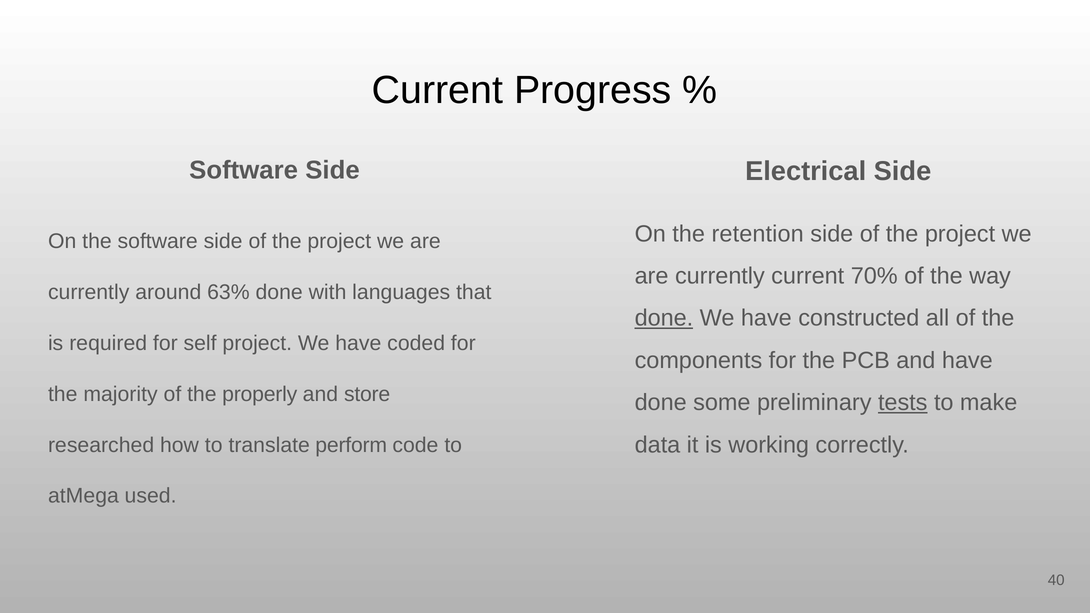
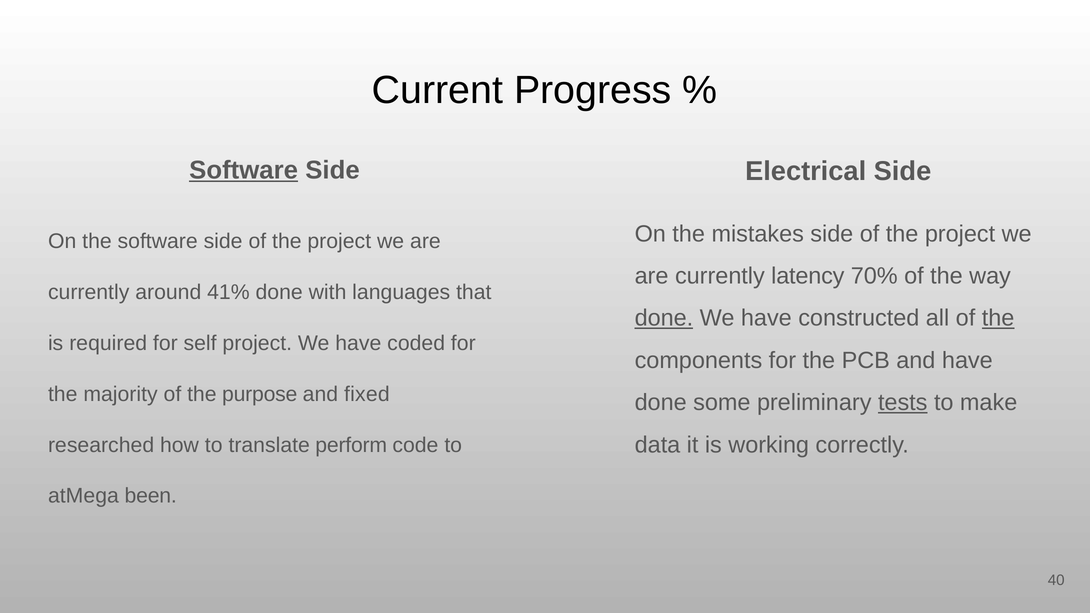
Software underline: none -> present (244, 170)
retention: retention -> mistakes (758, 234)
currently current: current -> latency (808, 276)
63%: 63% -> 41% (228, 292)
the underline: none -> present (998, 318)
properly: properly -> purpose (260, 394)
store: store -> fixed (367, 394)
used: used -> been (151, 496)
